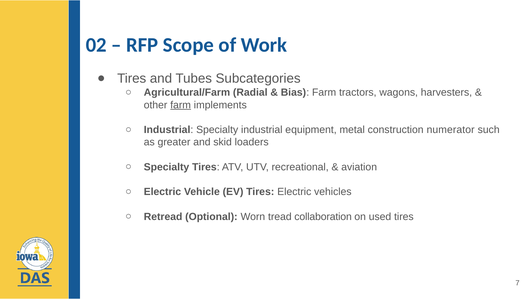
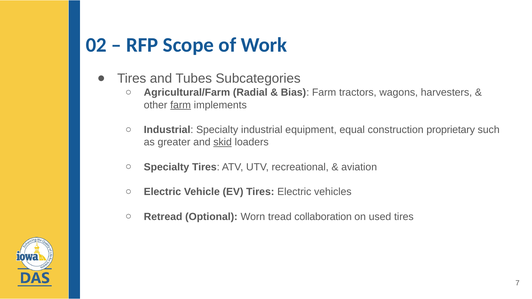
metal: metal -> equal (352, 130)
numerator: numerator -> proprietary (451, 130)
skid underline: none -> present (223, 142)
